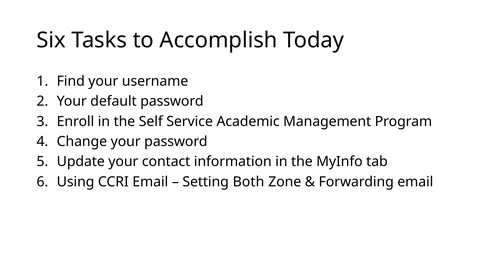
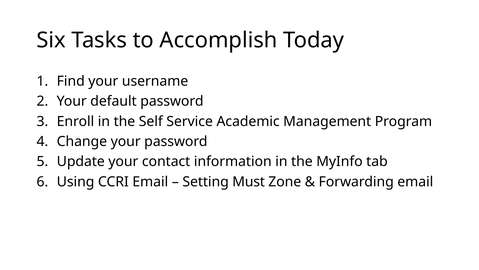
Both: Both -> Must (249, 181)
